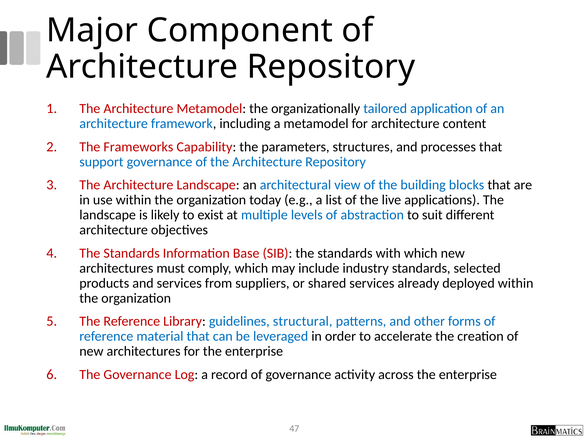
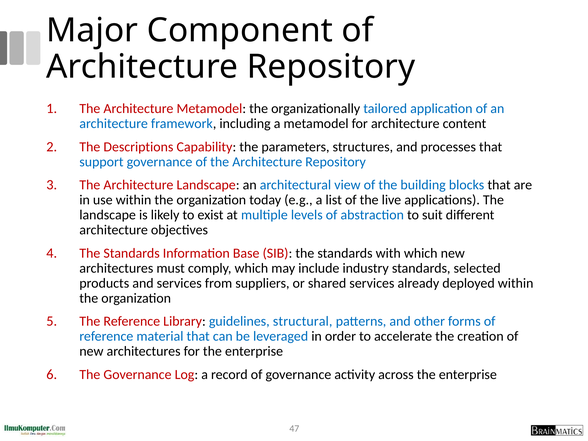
Frameworks: Frameworks -> Descriptions (138, 147)
